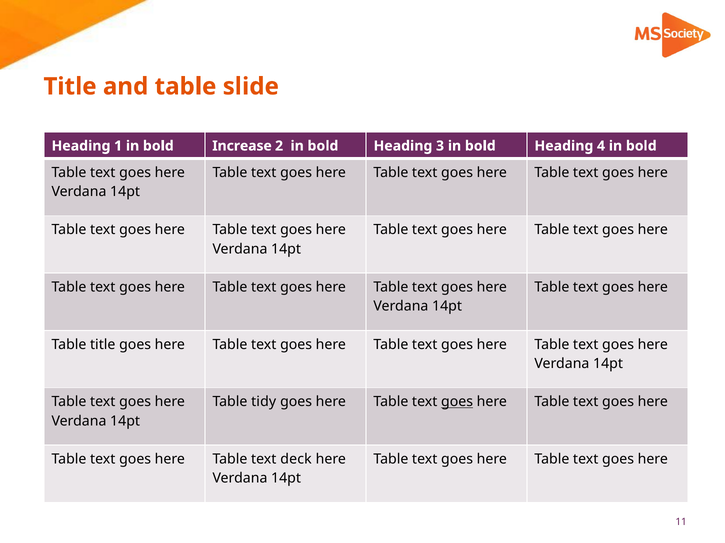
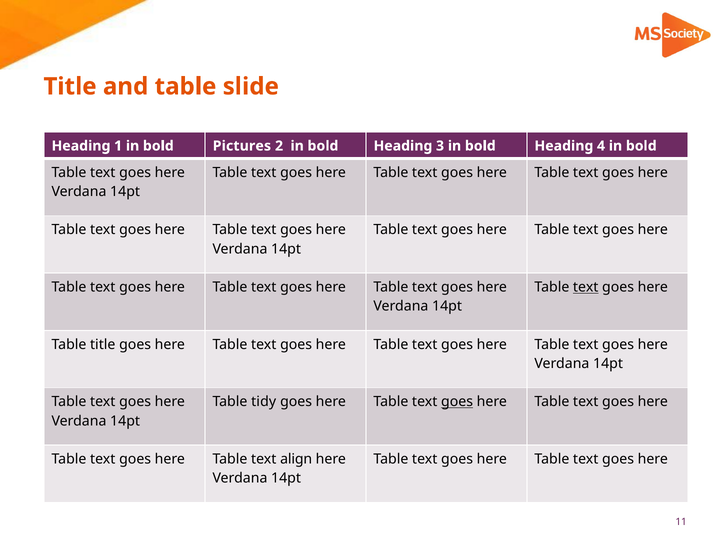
Increase: Increase -> Pictures (242, 146)
text underline: none -> present (586, 288)
deck: deck -> align (296, 460)
